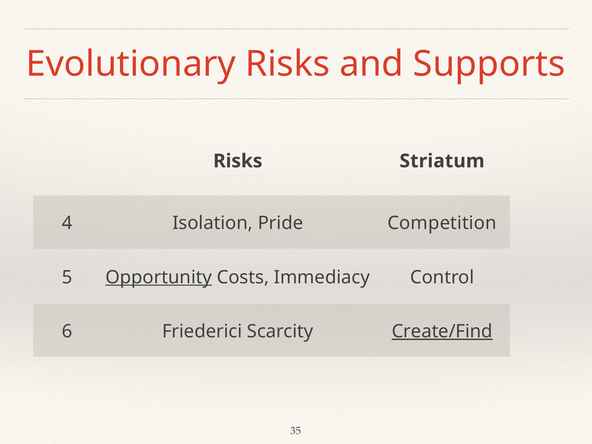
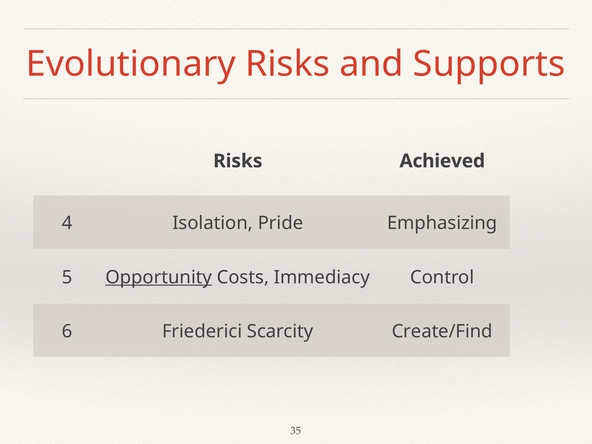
Striatum: Striatum -> Achieved (442, 161)
Competition: Competition -> Emphasizing (442, 223)
Create/Find underline: present -> none (442, 331)
